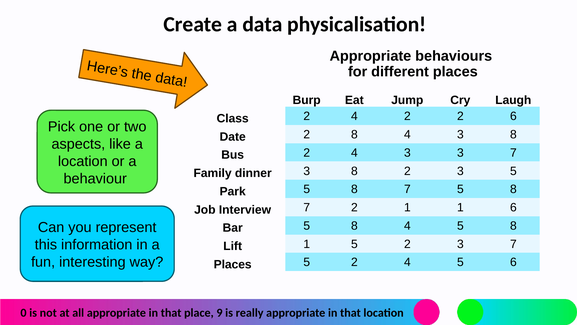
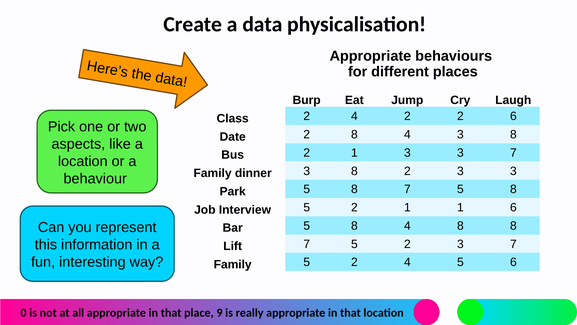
Bus 2 4: 4 -> 1 (354, 153)
2 3 5: 5 -> 3 (513, 171)
Interview 7: 7 -> 5 (307, 207)
8 4 5: 5 -> 8 (460, 226)
Lift 1: 1 -> 7 (307, 244)
Places: Places -> Family (233, 264)
